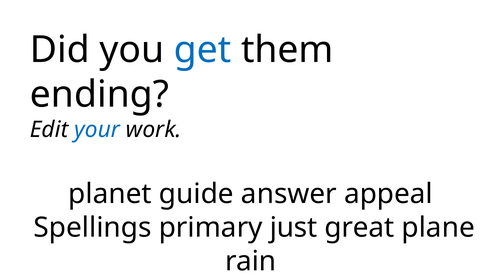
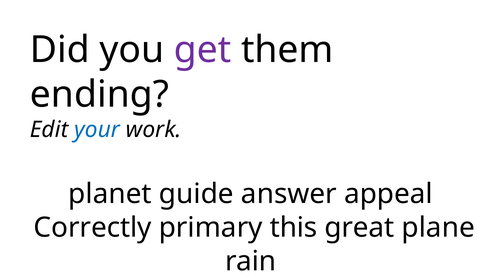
get colour: blue -> purple (203, 50)
Spellings: Spellings -> Correctly (93, 228)
just: just -> this (294, 228)
